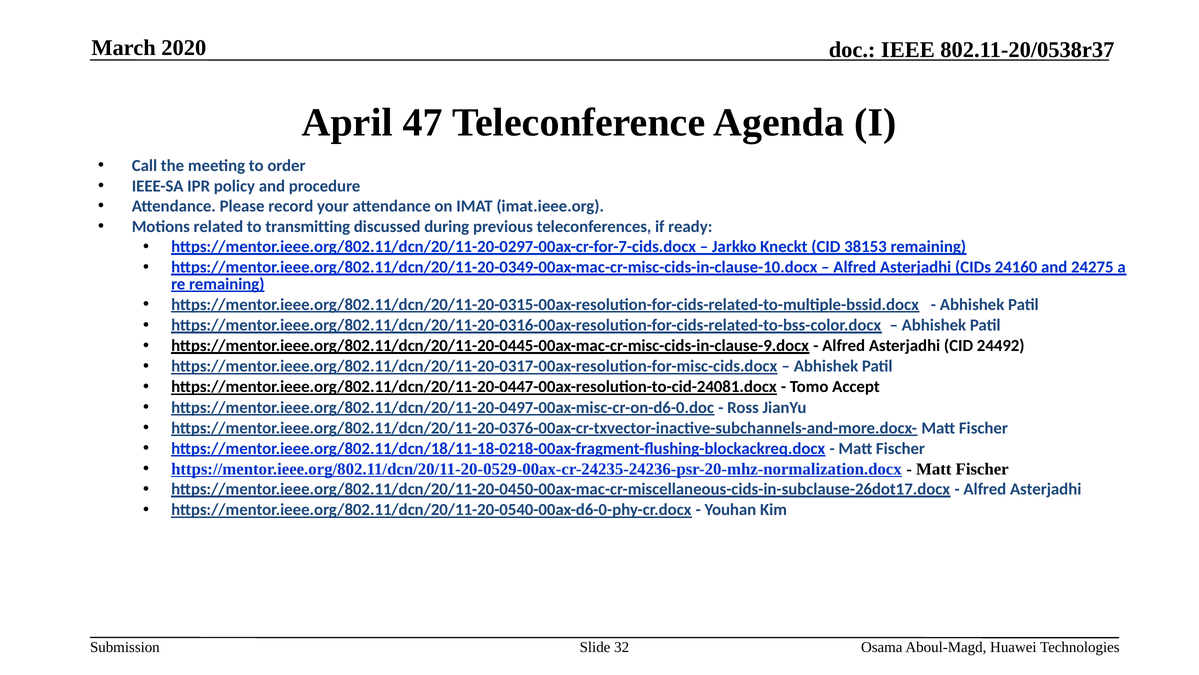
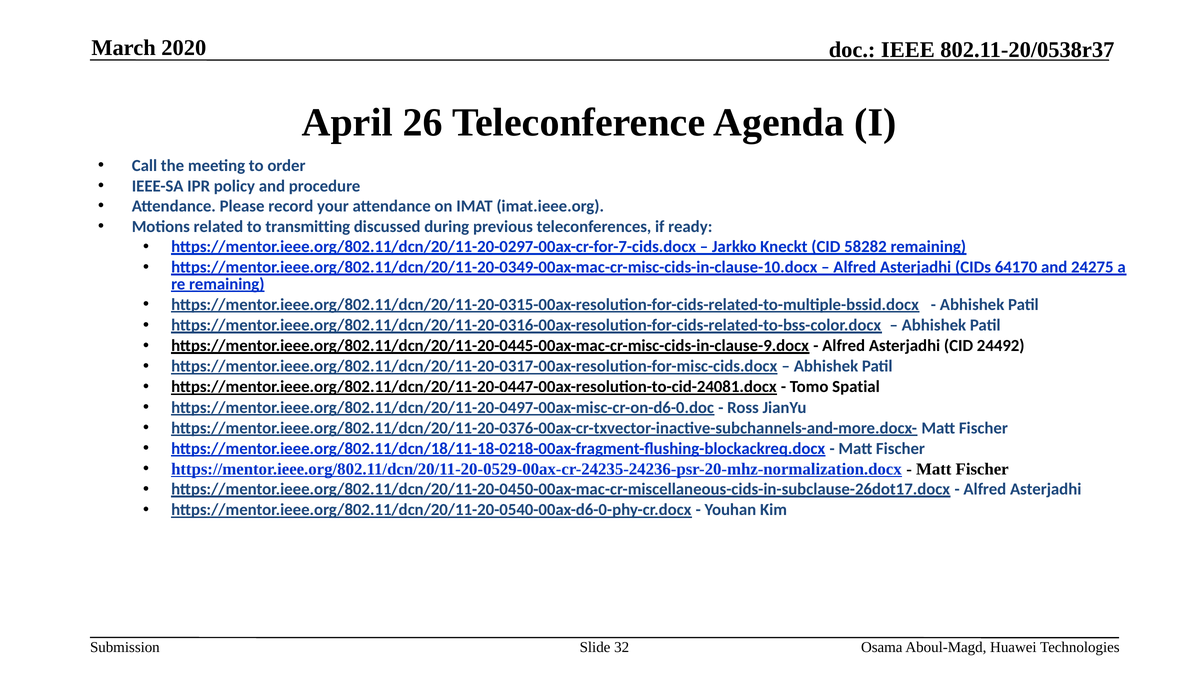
47: 47 -> 26 (423, 123)
38153: 38153 -> 58282 (865, 247)
24160: 24160 -> 64170 (1016, 267)
Accept: Accept -> Spatial (856, 387)
